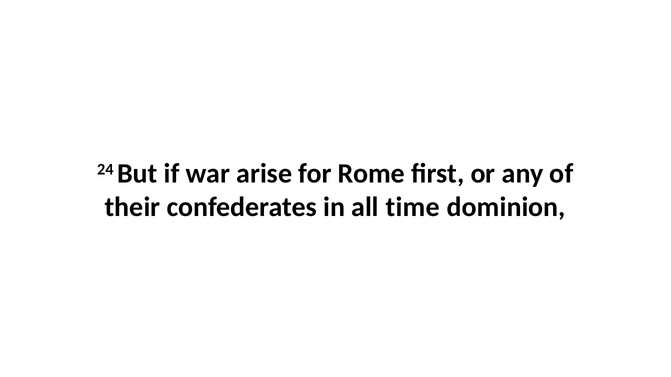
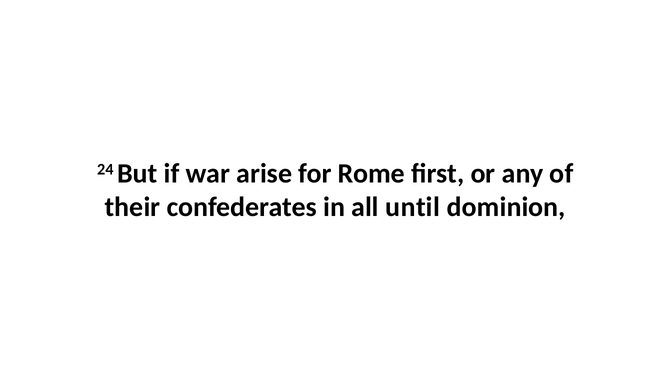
time: time -> until (413, 207)
